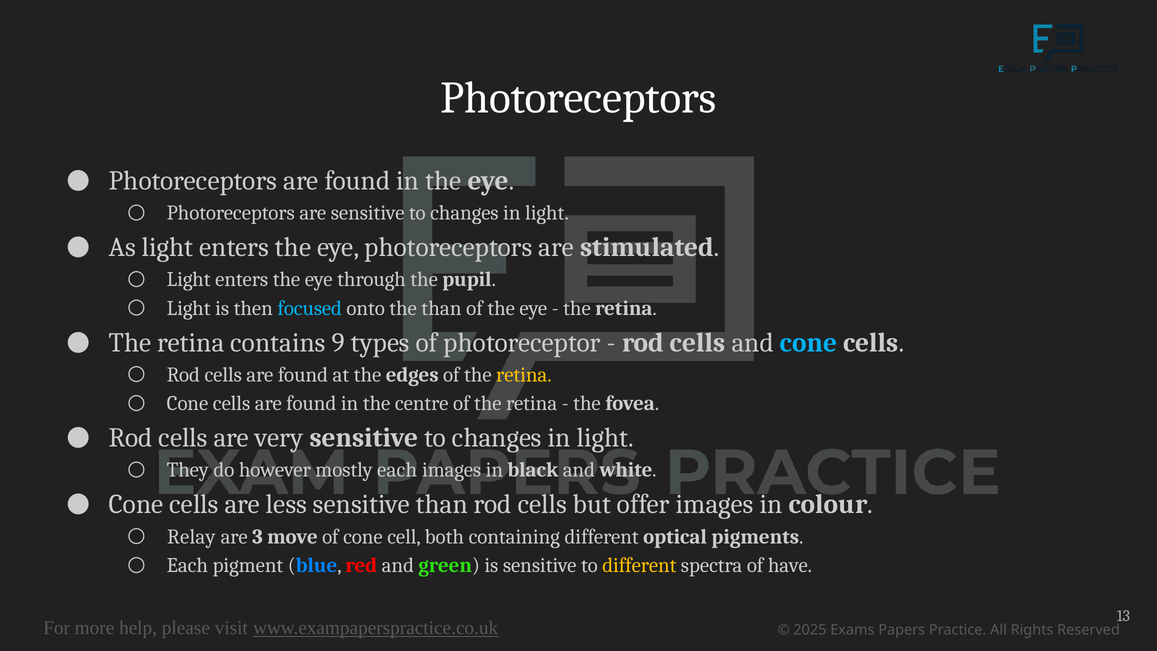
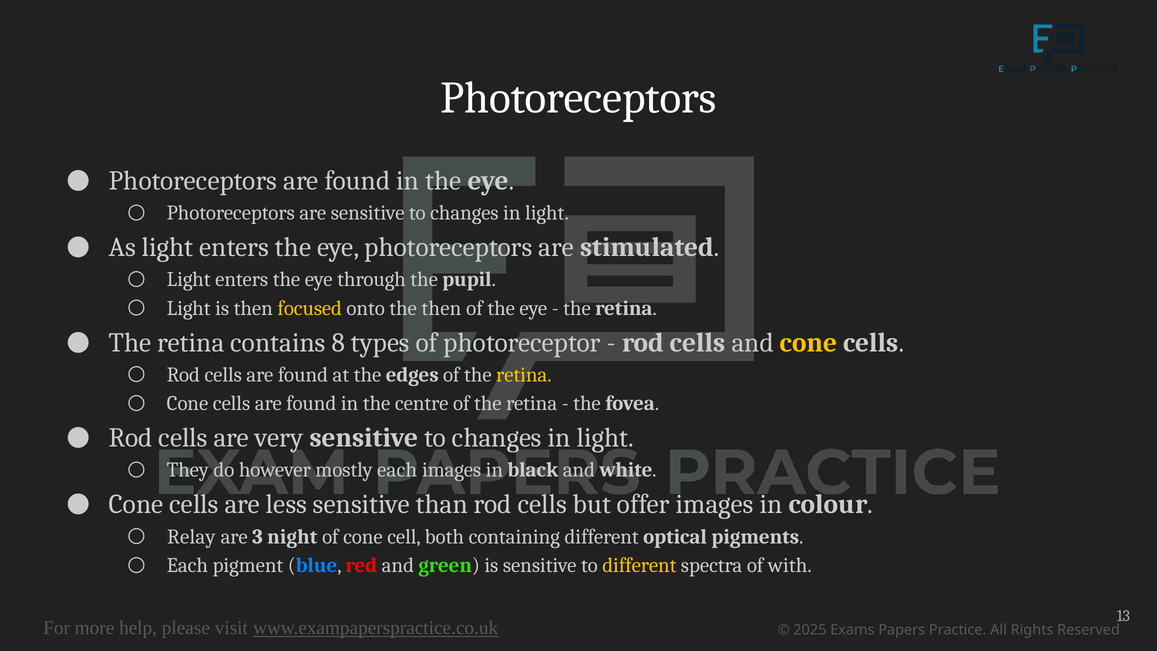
focused colour: light blue -> yellow (310, 308)
the than: than -> then (441, 308)
9: 9 -> 8 (338, 342)
cone colour: light blue -> yellow (809, 342)
move: move -> night (292, 536)
have: have -> with (790, 565)
